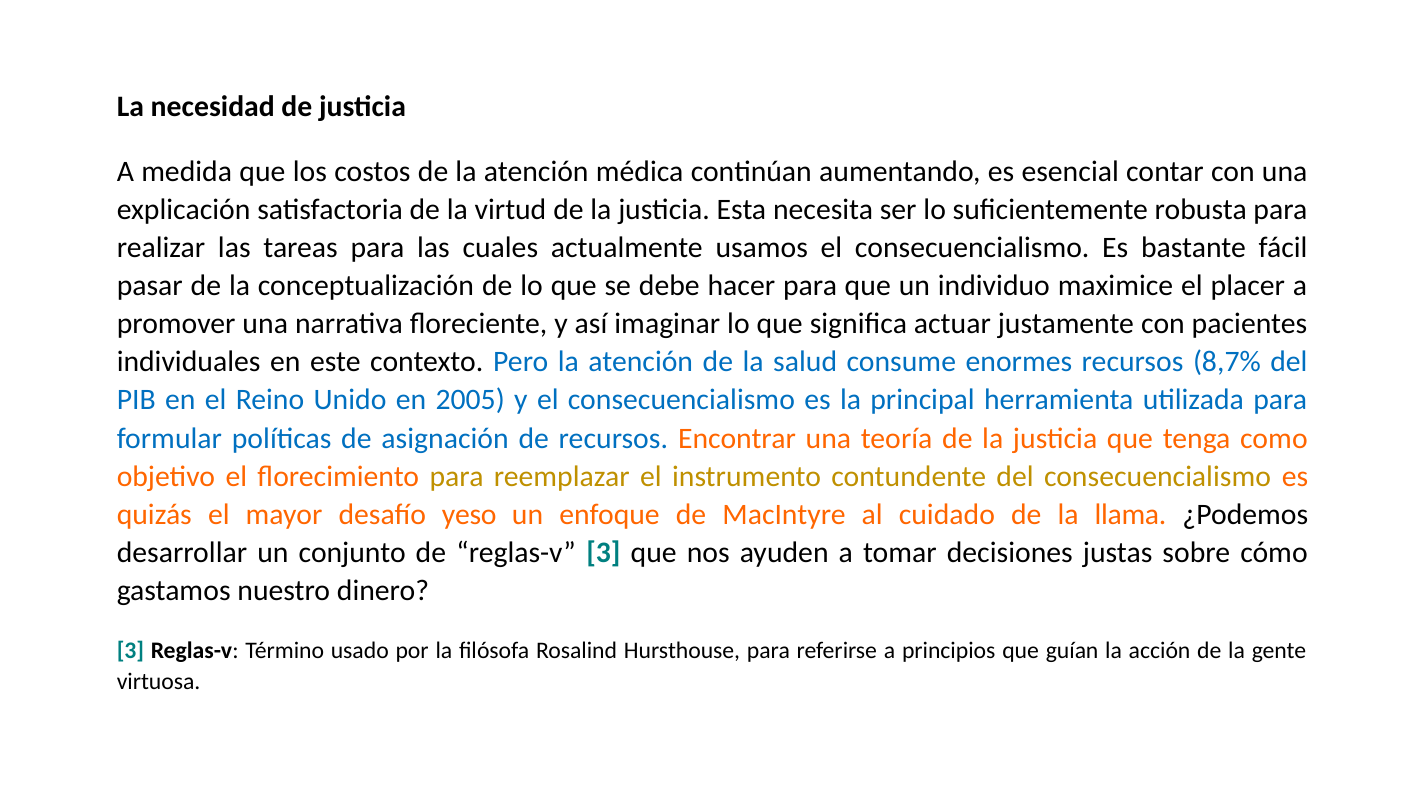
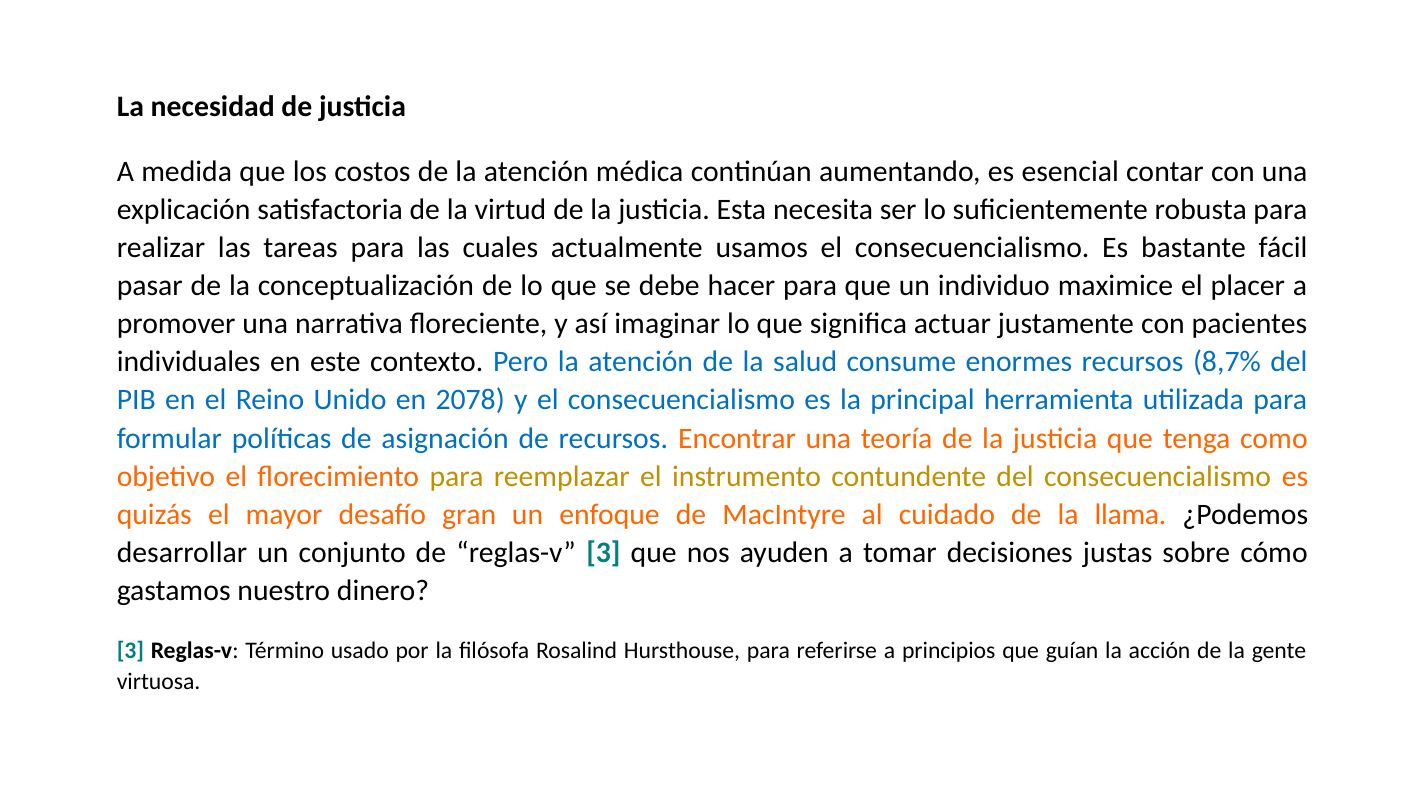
2005: 2005 -> 2078 (470, 400)
yeso: yeso -> gran (469, 515)
